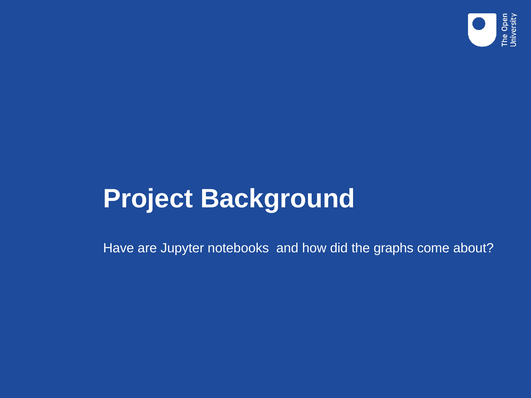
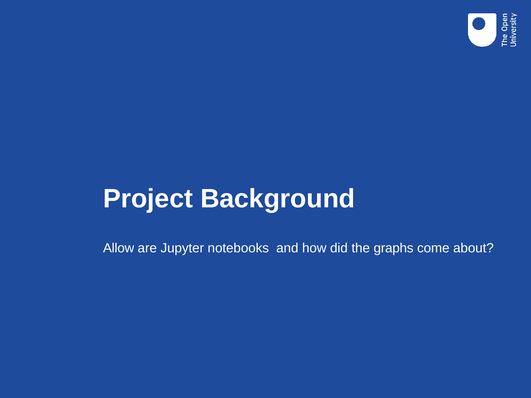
Have: Have -> Allow (119, 248)
